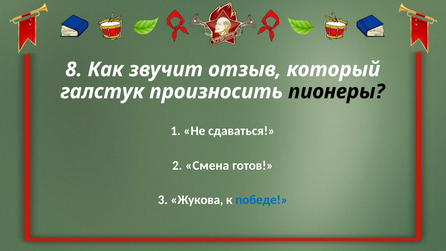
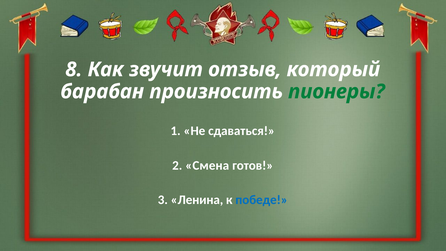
галстук: галстук -> барабан (102, 92)
пионеры colour: black -> green (336, 92)
Жукова: Жукова -> Ленина (197, 200)
